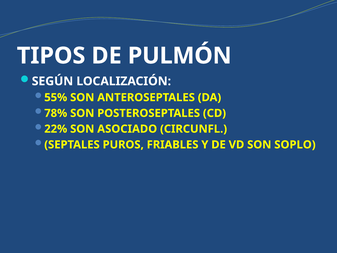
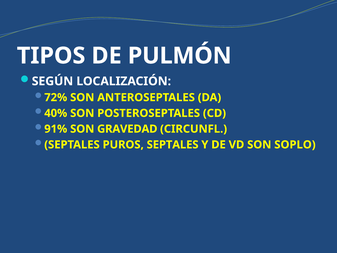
55%: 55% -> 72% (56, 97)
78%: 78% -> 40% (56, 113)
22%: 22% -> 91% (56, 129)
ASOCIADO: ASOCIADO -> GRAVEDAD (127, 129)
PUROS FRIABLES: FRIABLES -> SEPTALES (173, 145)
